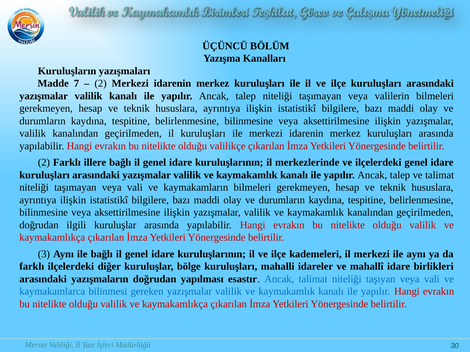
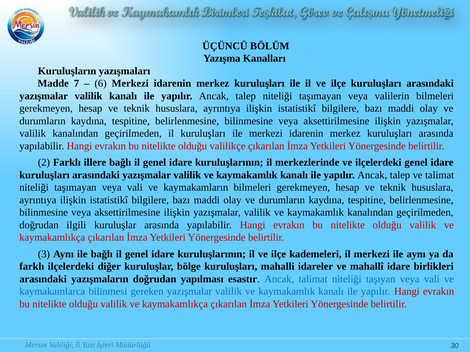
2: 2 -> 6 (101, 84)
